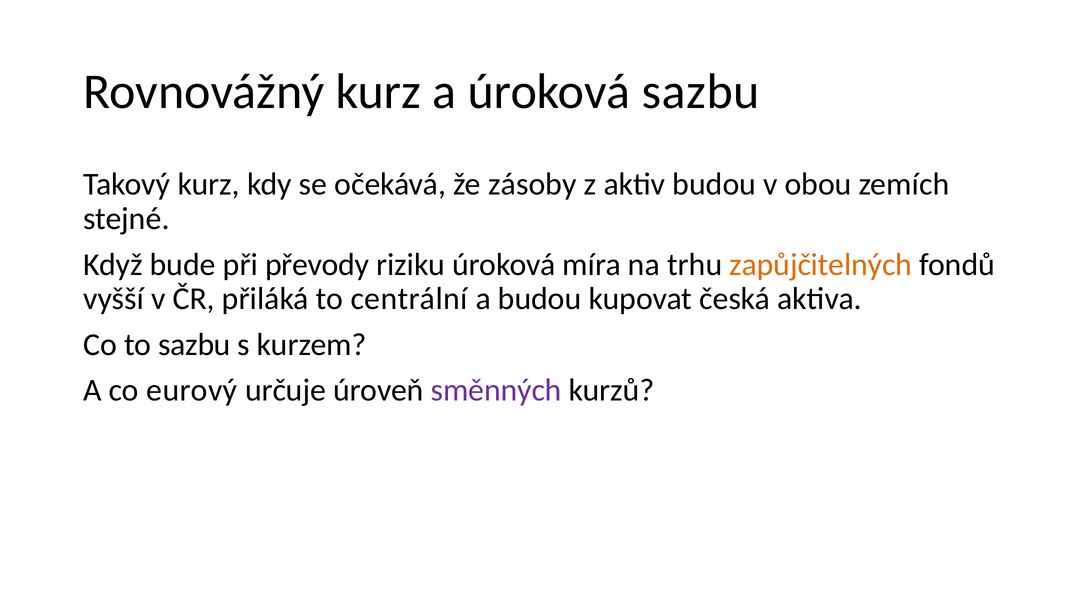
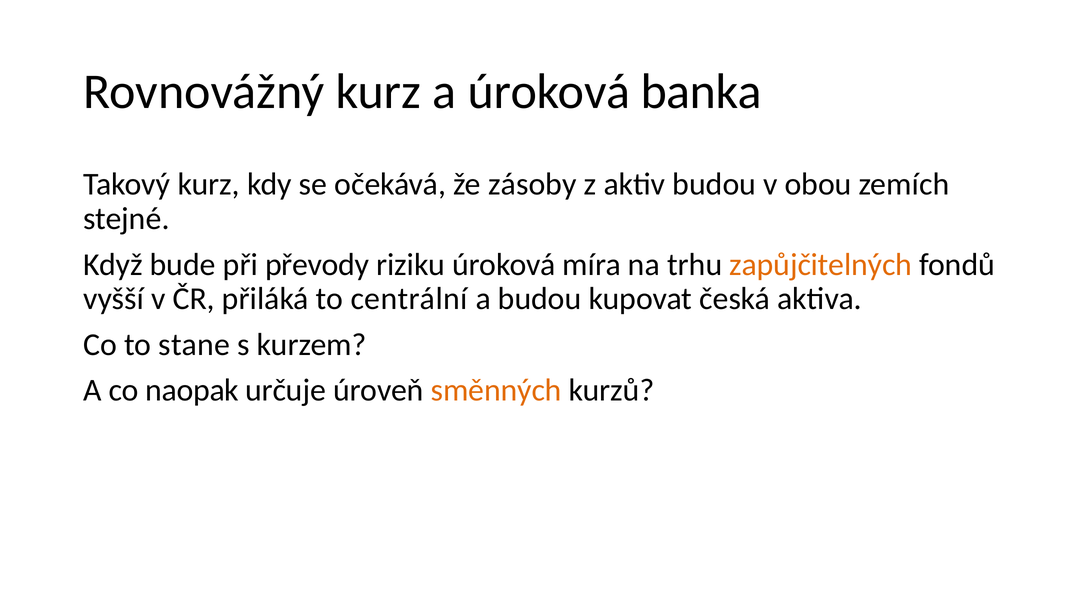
úroková sazbu: sazbu -> banka (701, 92)
to sazbu: sazbu -> stane (194, 345)
eurový: eurový -> naopak (192, 390)
směnných colour: purple -> orange (496, 390)
